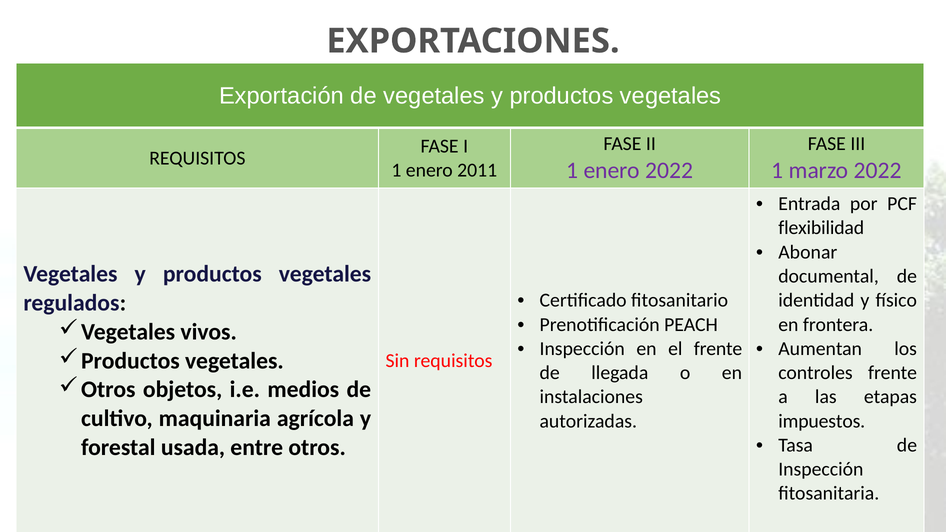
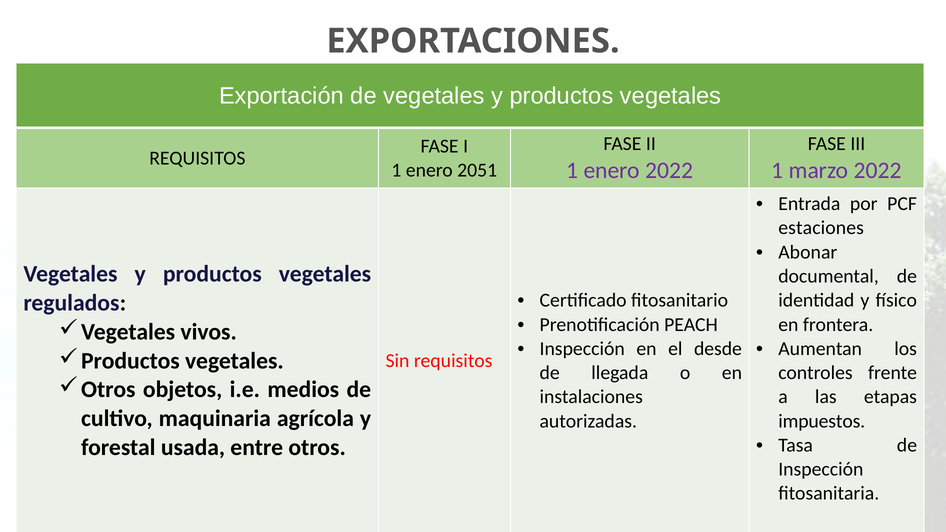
2011: 2011 -> 2051 (477, 170)
flexibilidad: flexibilidad -> estaciones (821, 228)
el frente: frente -> desde (718, 349)
